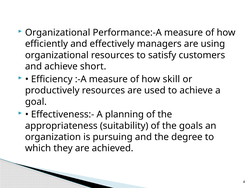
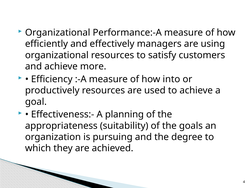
short: short -> more (93, 67)
skill: skill -> into (171, 79)
